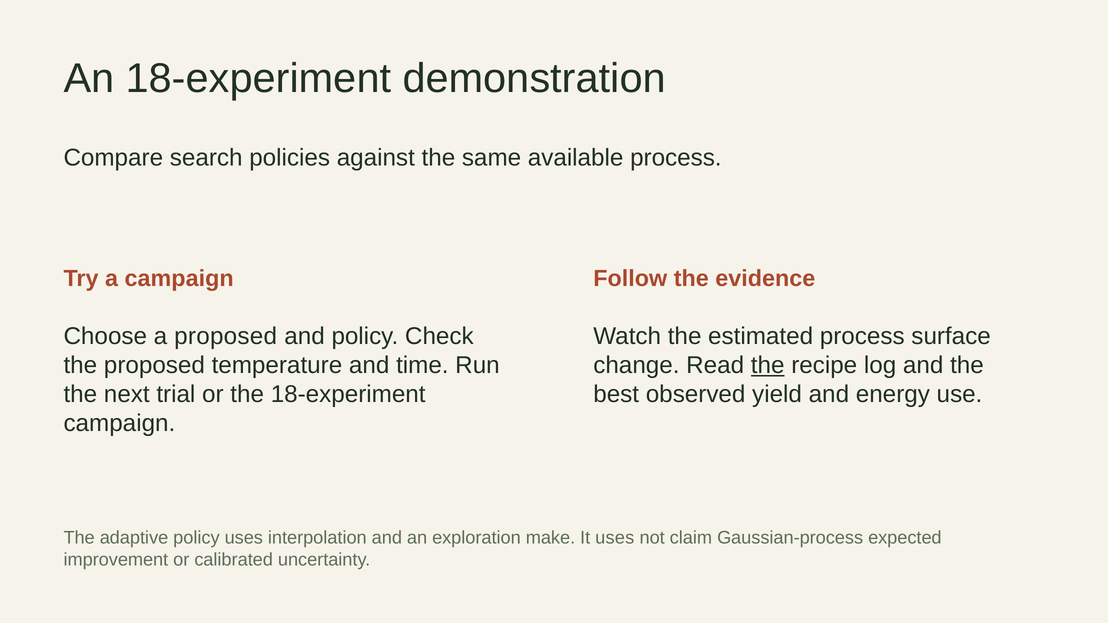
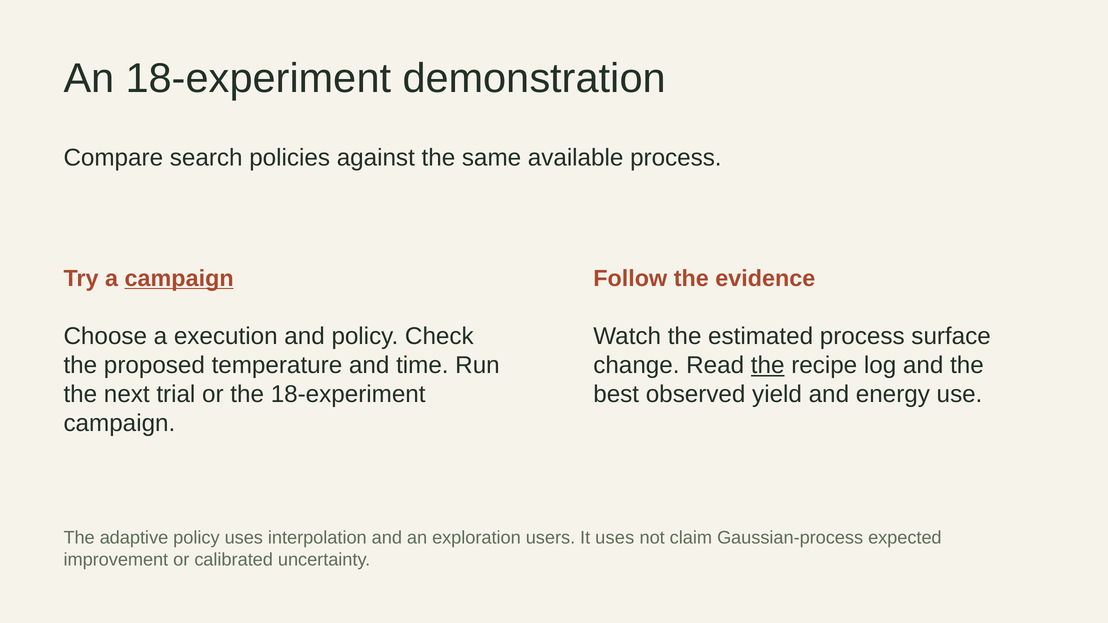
campaign underline: none -> present (179, 279)
a proposed: proposed -> execution (226, 336)
make: make -> users (550, 538)
